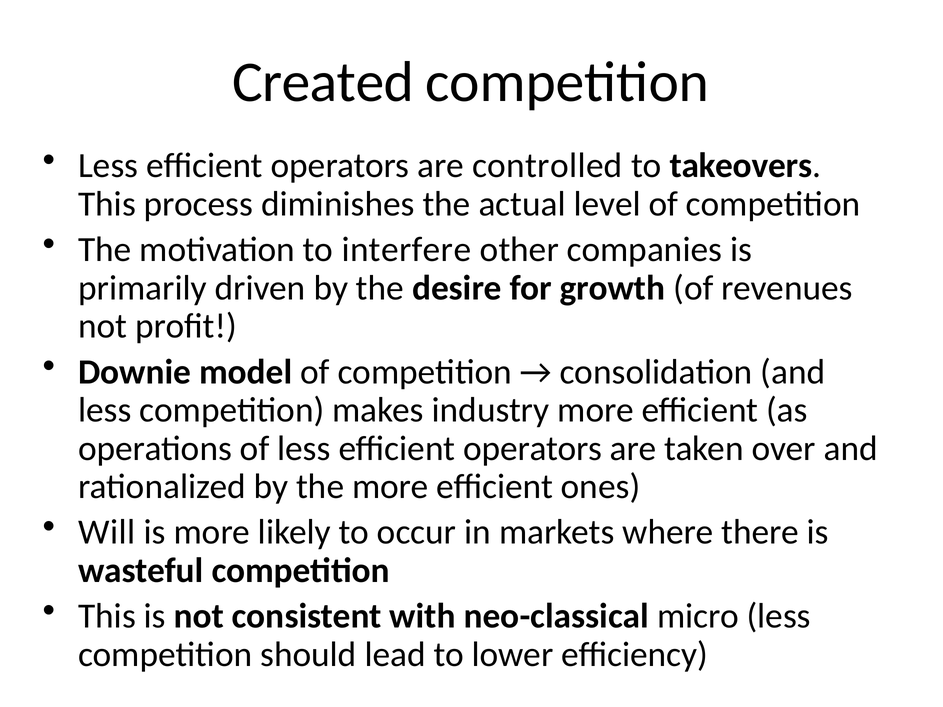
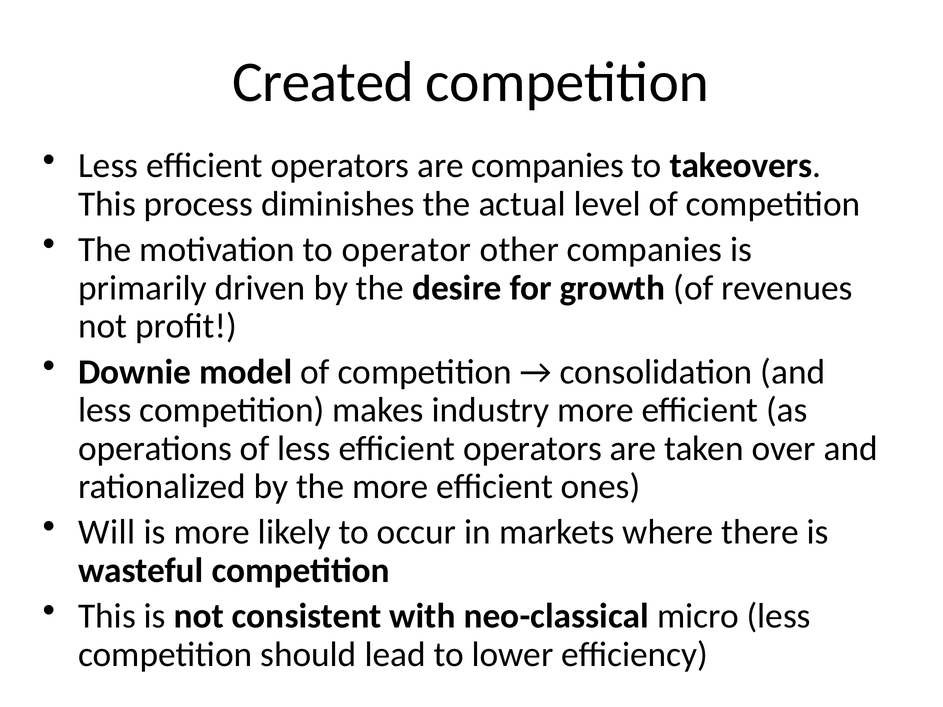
are controlled: controlled -> companies (548, 166)
interfere: interfere -> operator (406, 250)
